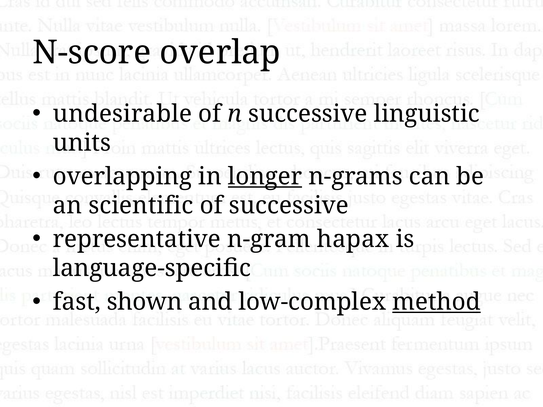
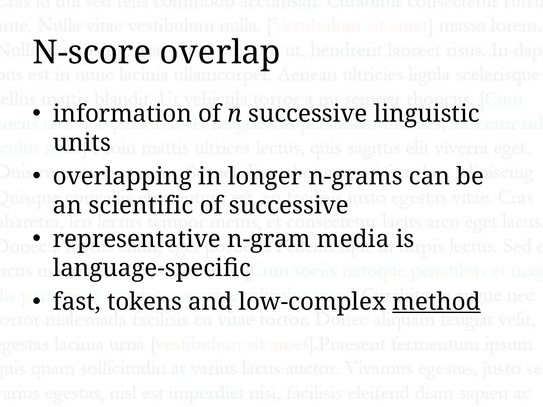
undesirable: undesirable -> information (123, 114)
longer underline: present -> none (265, 177)
hapax: hapax -> media (353, 239)
shown: shown -> tokens (145, 302)
